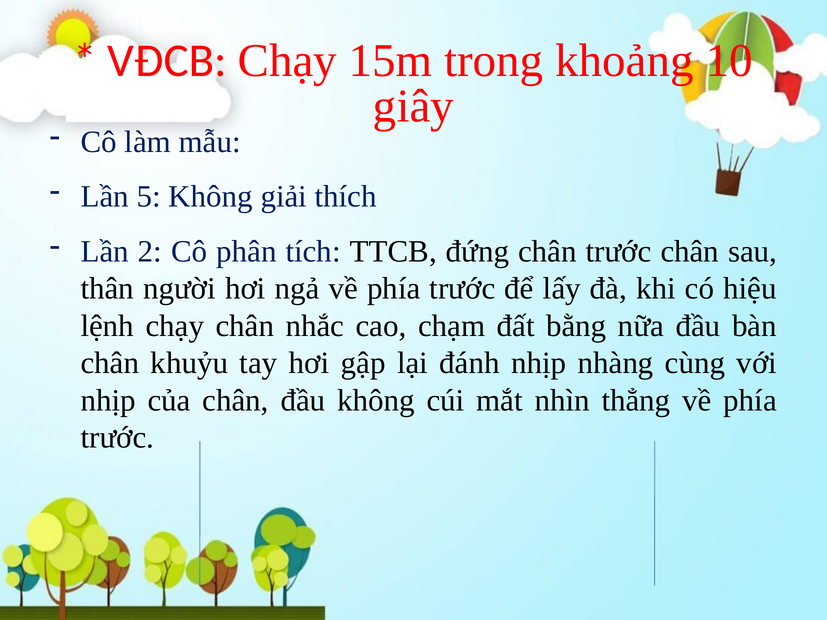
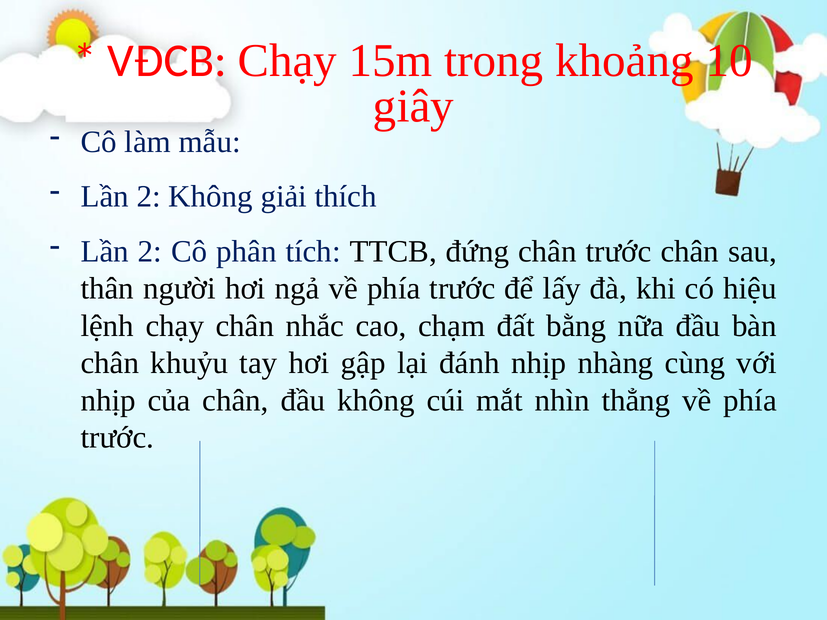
5: 5 -> 2 (149, 197)
